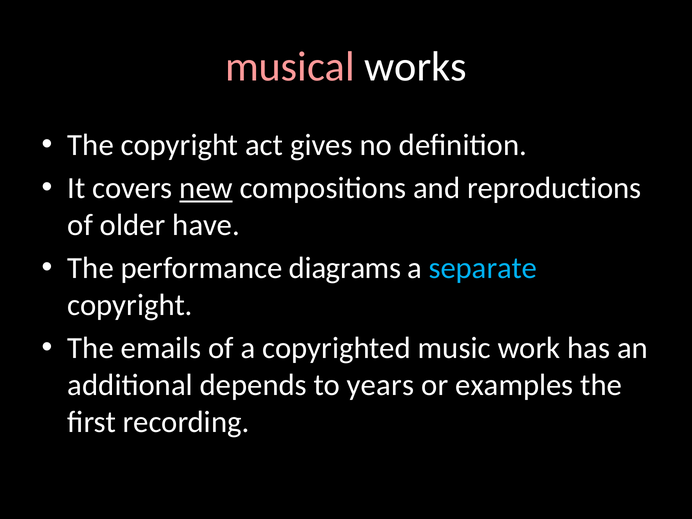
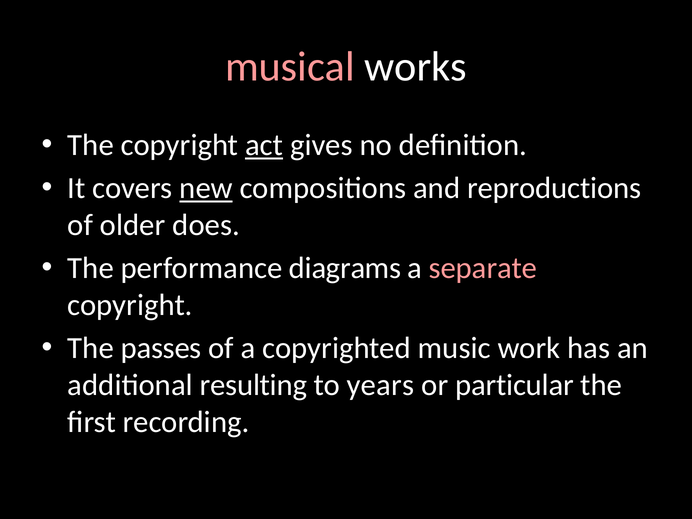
act underline: none -> present (264, 145)
have: have -> does (206, 225)
separate colour: light blue -> pink (483, 268)
emails: emails -> passes (161, 348)
depends: depends -> resulting (253, 385)
examples: examples -> particular (515, 385)
